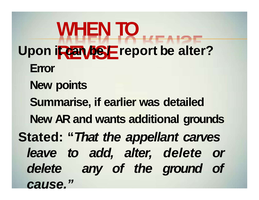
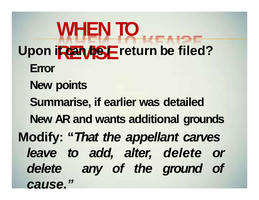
report: report -> return (138, 51)
be alter: alter -> filed (196, 51)
Stated: Stated -> Modify (41, 137)
